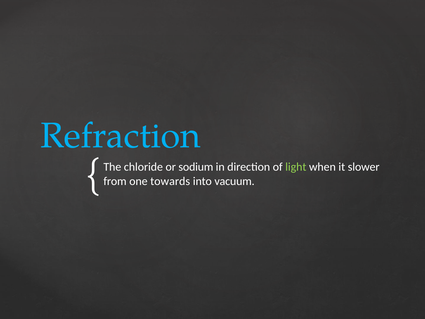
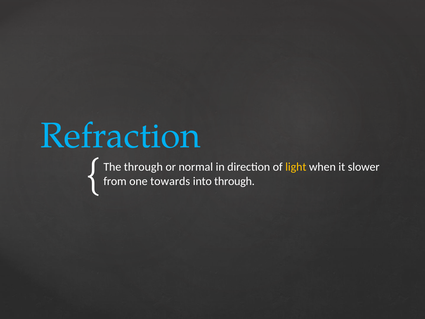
The chloride: chloride -> through (143, 167)
sodium: sodium -> normal (196, 167)
light colour: light green -> yellow (296, 167)
into vacuum: vacuum -> through (235, 181)
